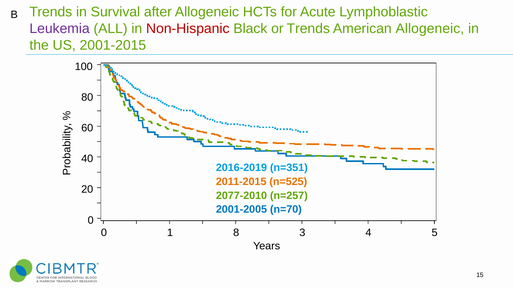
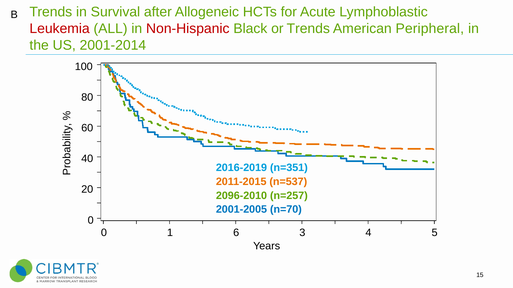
Leukemia colour: purple -> red (60, 29)
American Allogeneic: Allogeneic -> Peripheral (430, 29)
2001-2015: 2001-2015 -> 2001-2014 (113, 45)
n=525: n=525 -> n=537 (288, 182)
2077-2010: 2077-2010 -> 2096-2010 (241, 196)
8: 8 -> 6 (236, 233)
